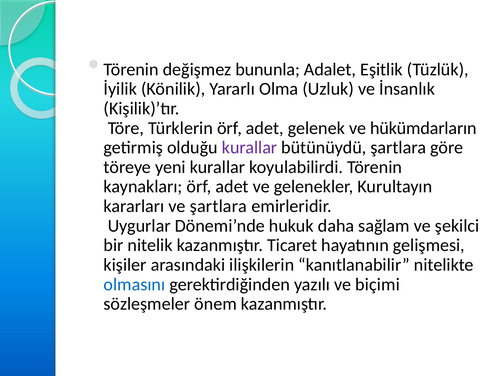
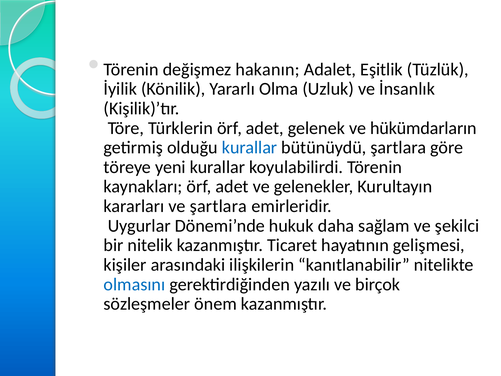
bununla: bununla -> hakanın (268, 69)
kurallar colour: purple -> blue (250, 147)
biçimi: biçimi -> birçok (378, 284)
